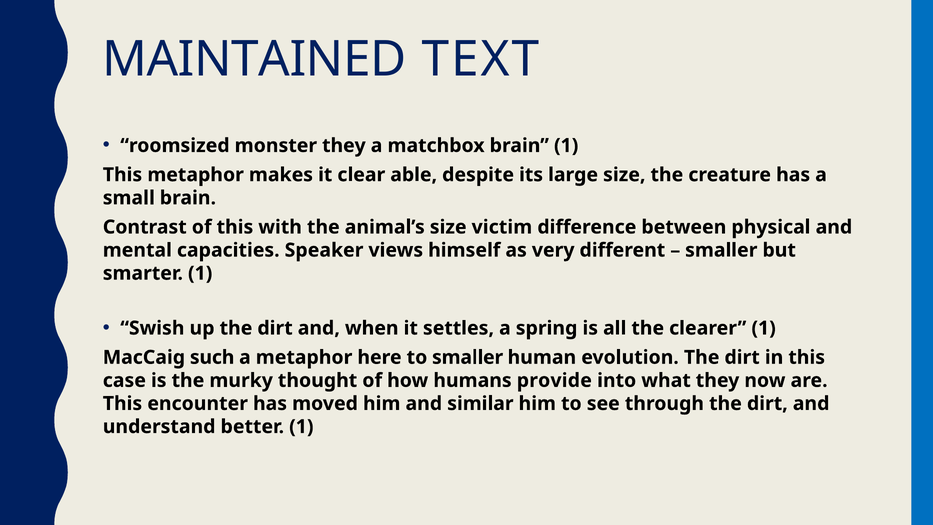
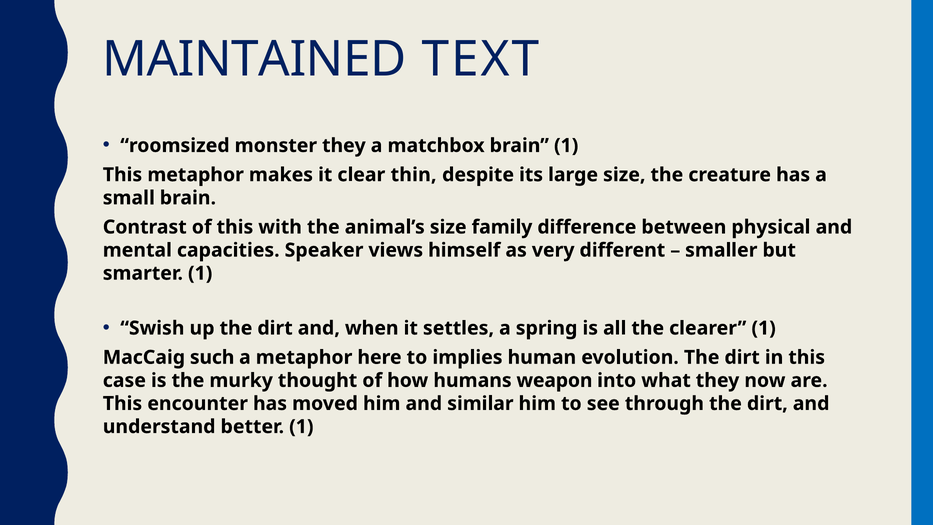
able: able -> thin (414, 175)
victim: victim -> family (502, 227)
to smaller: smaller -> implies (467, 357)
provide: provide -> weapon (554, 380)
